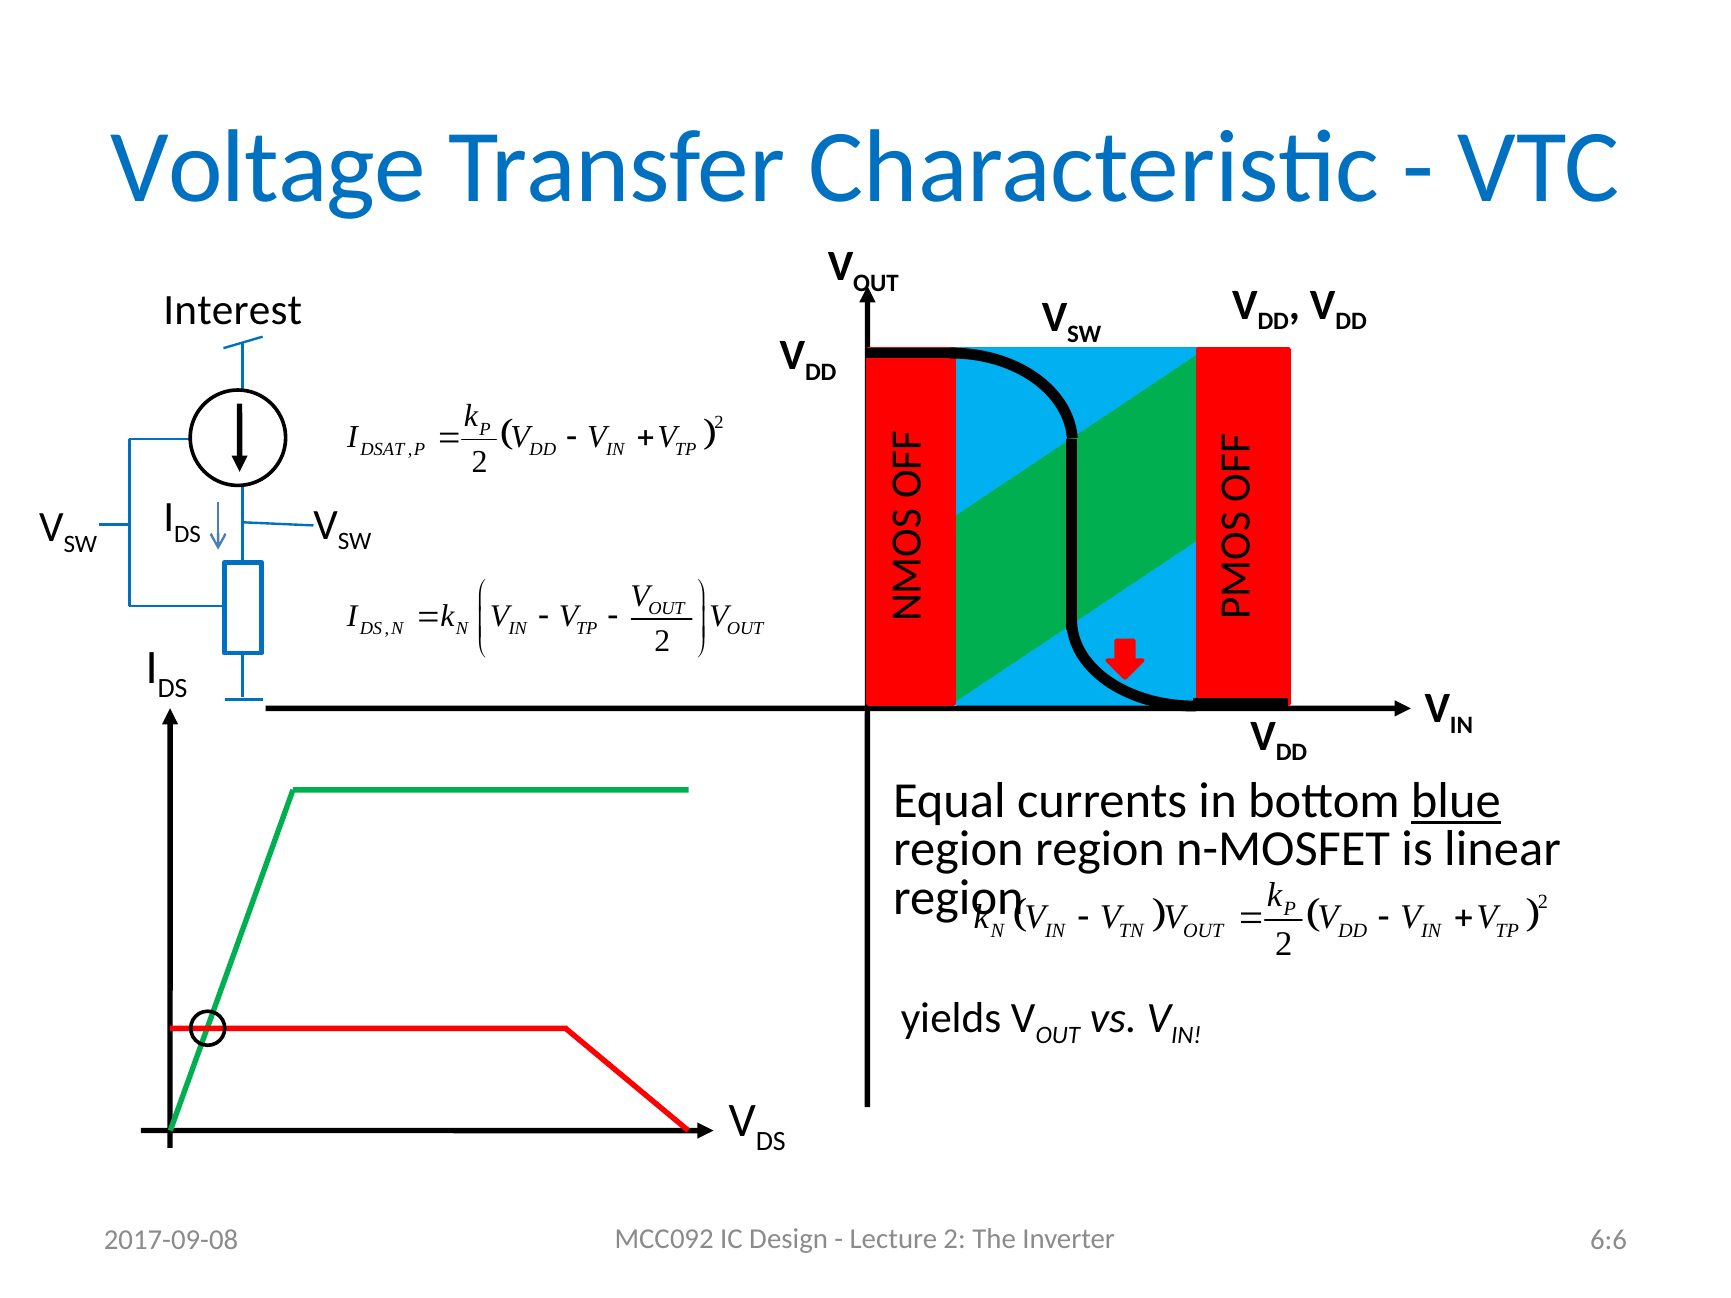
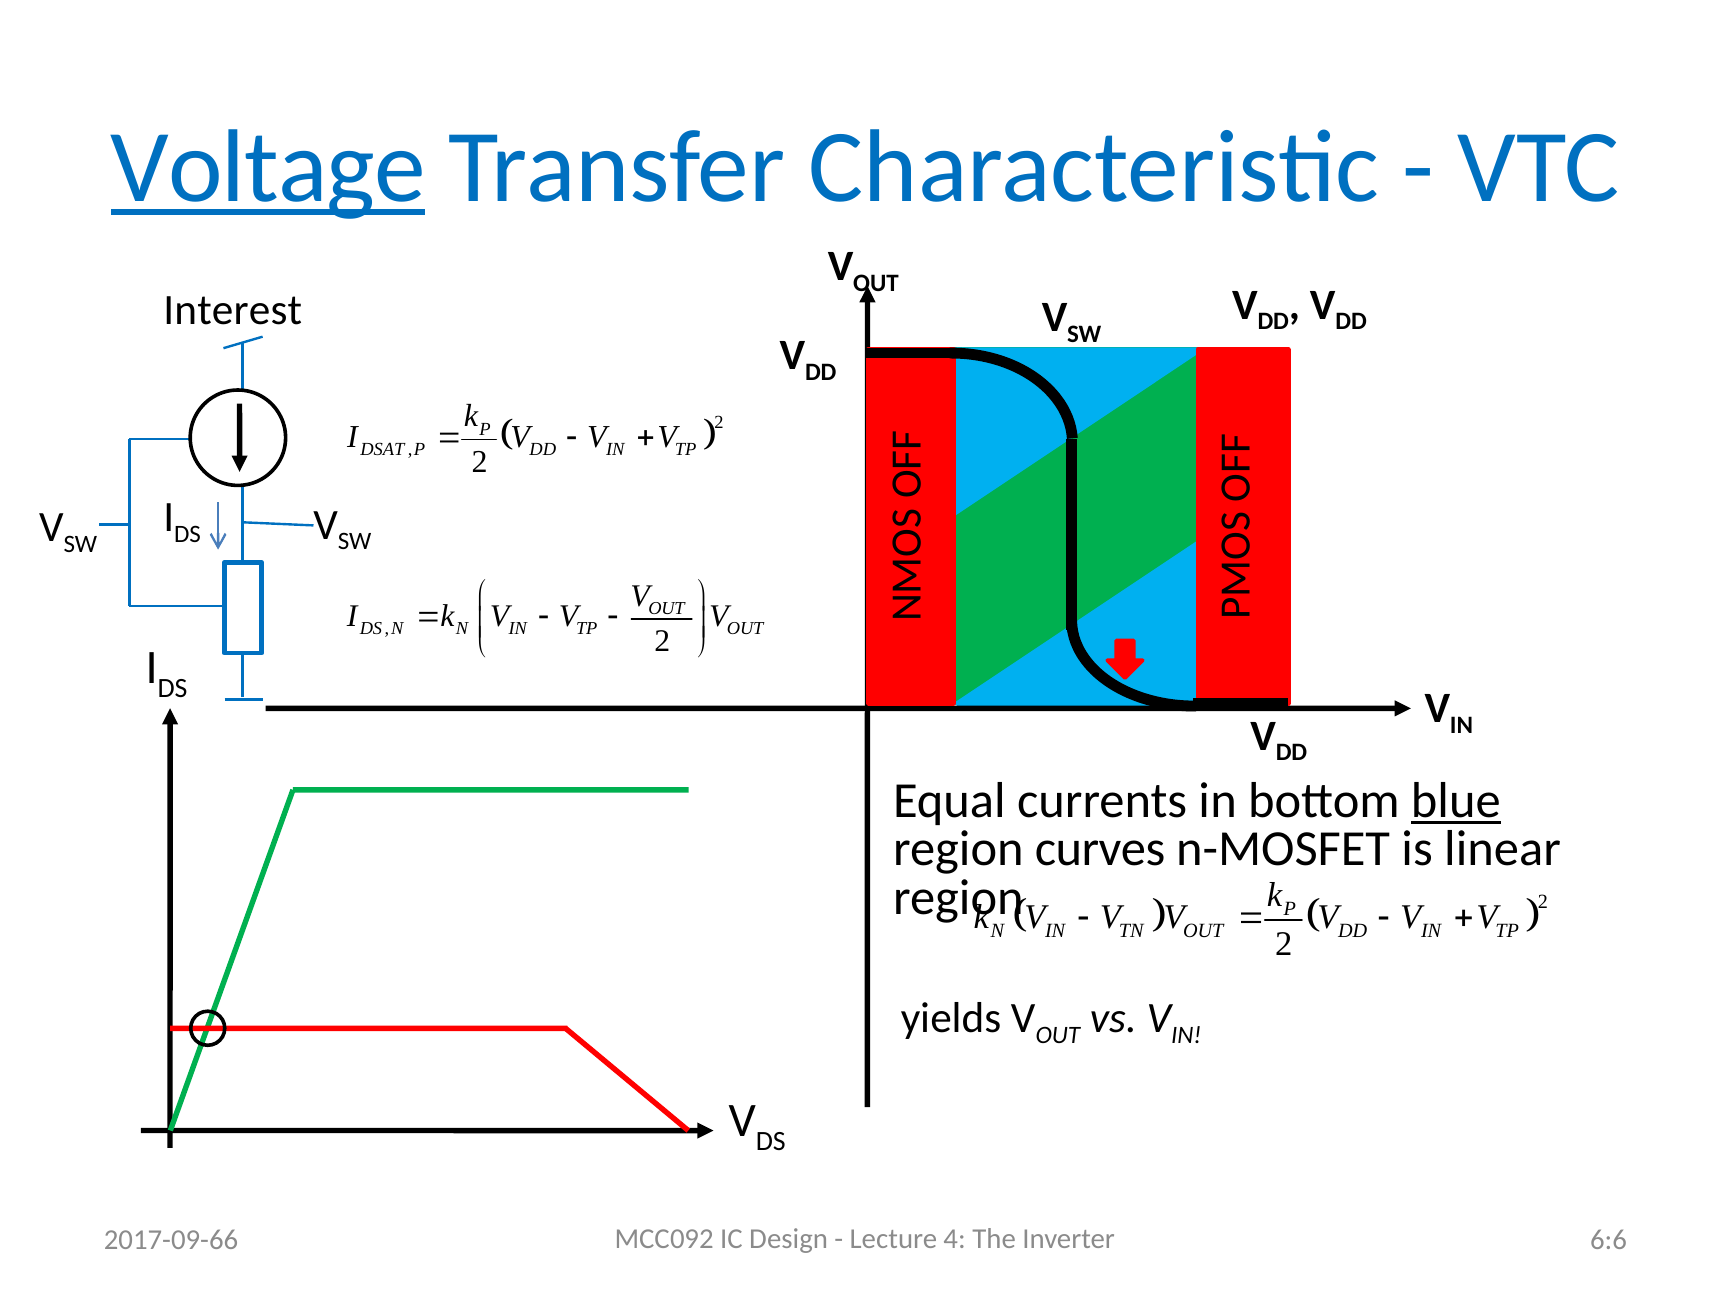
Voltage underline: none -> present (268, 167)
region region: region -> curves (1100, 849)
Lecture 2: 2 -> 4 (955, 1240)
2017-09-08: 2017-09-08 -> 2017-09-66 (171, 1240)
